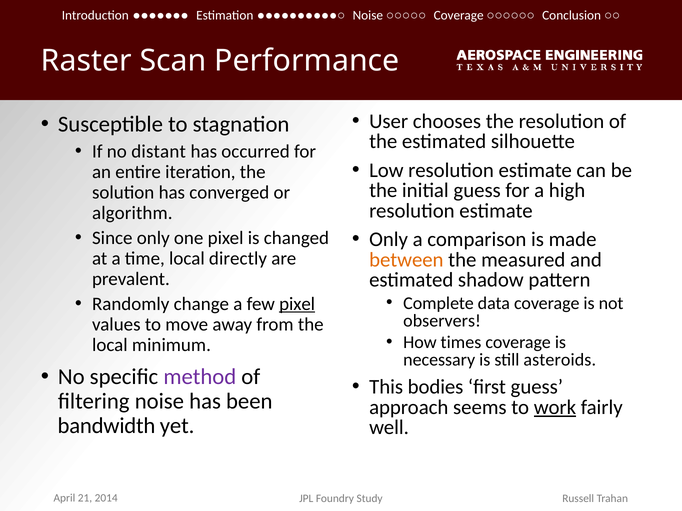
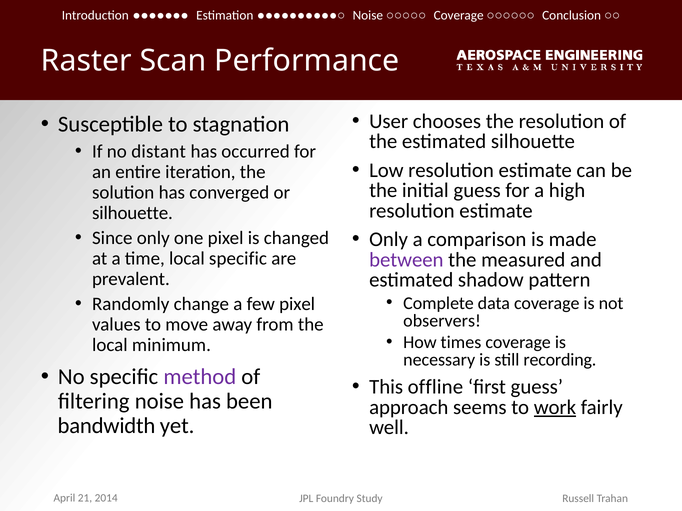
algorithm: algorithm -> silhouette (132, 213)
local directly: directly -> specific (238, 259)
between colour: orange -> purple (406, 260)
pixel underline: present -> none (297, 304)
asteroids: asteroids -> recording (560, 360)
bodies: bodies -> offline (435, 387)
